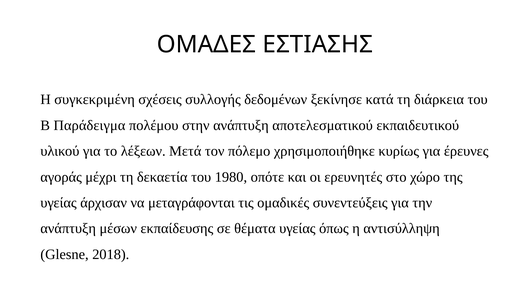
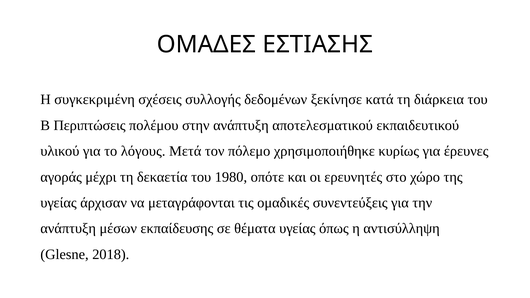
Παράδειγμα: Παράδειγμα -> Περιπτώσεις (90, 125)
λέξεων: λέξεων -> λόγους (143, 151)
